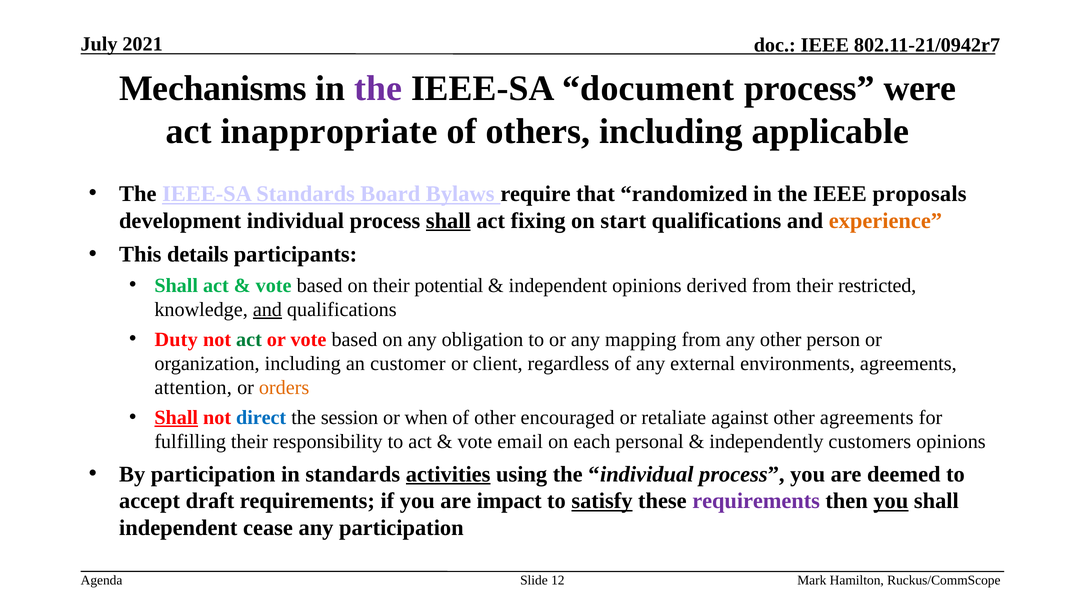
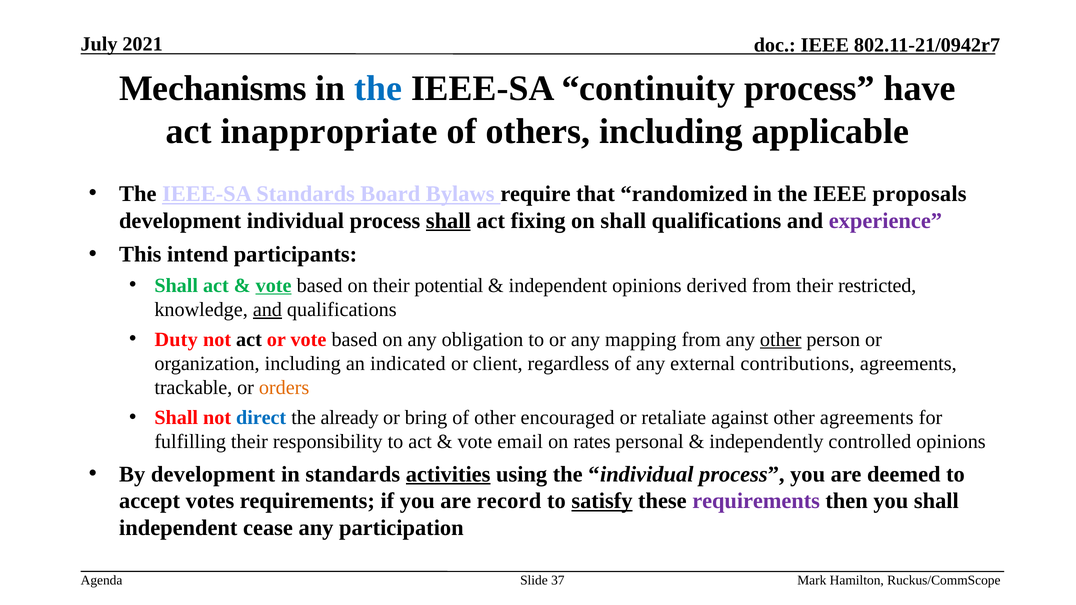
the colour: purple -> blue (378, 88)
document: document -> continuity (648, 88)
were: were -> have (920, 88)
on start: start -> shall (623, 221)
experience colour: orange -> purple (885, 221)
details: details -> intend (198, 254)
vote underline: none -> present (274, 285)
act colour: green -> black (249, 339)
other underline: none -> present (781, 339)
customer: customer -> indicated (408, 364)
environments: environments -> contributions (797, 364)
attention: attention -> trackable (193, 388)
Shall underline: present -> none (176, 418)
session: session -> already (350, 418)
when: when -> bring (426, 418)
each: each -> rates (592, 442)
customers: customers -> controlled (870, 442)
By participation: participation -> development (213, 474)
draft: draft -> votes (210, 501)
impact: impact -> record (509, 501)
you underline: present -> none (891, 501)
12: 12 -> 37 (558, 580)
